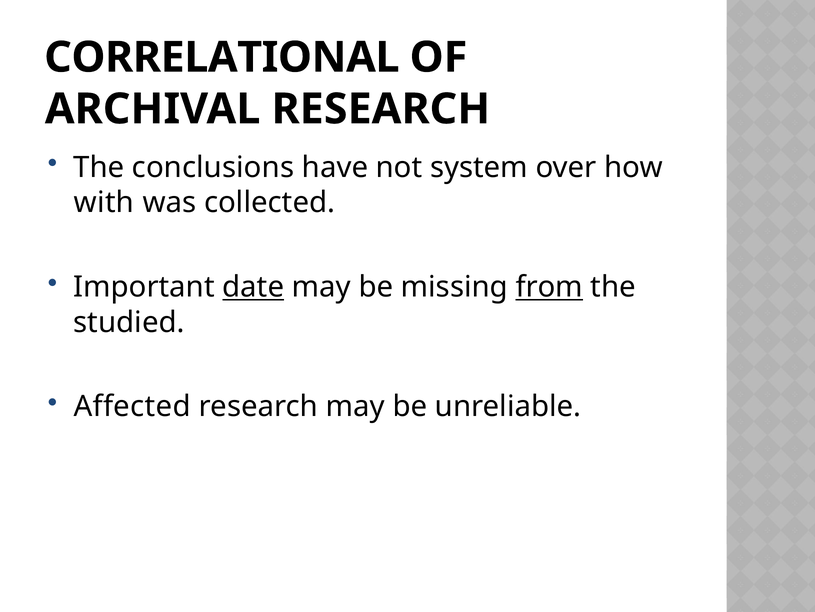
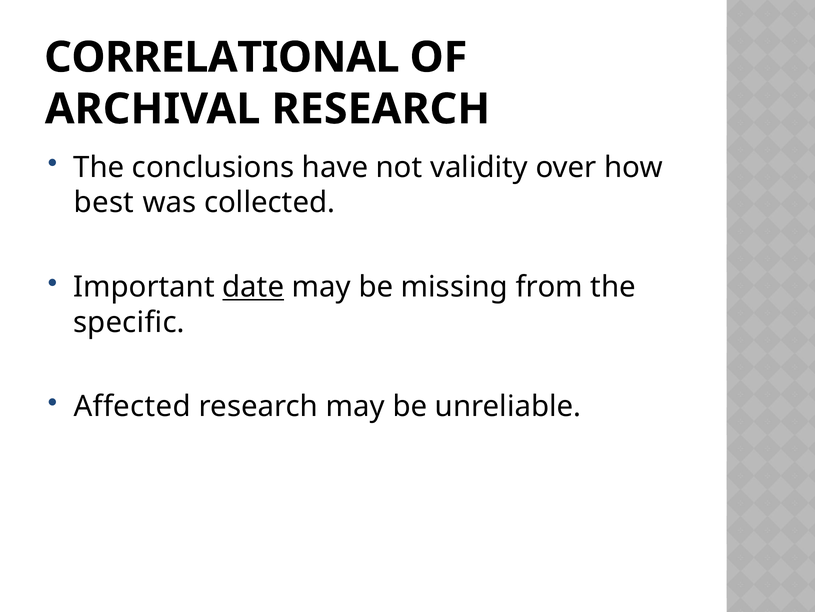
system: system -> validity (479, 167)
with: with -> best (104, 202)
from underline: present -> none (549, 287)
studied: studied -> specific (129, 322)
